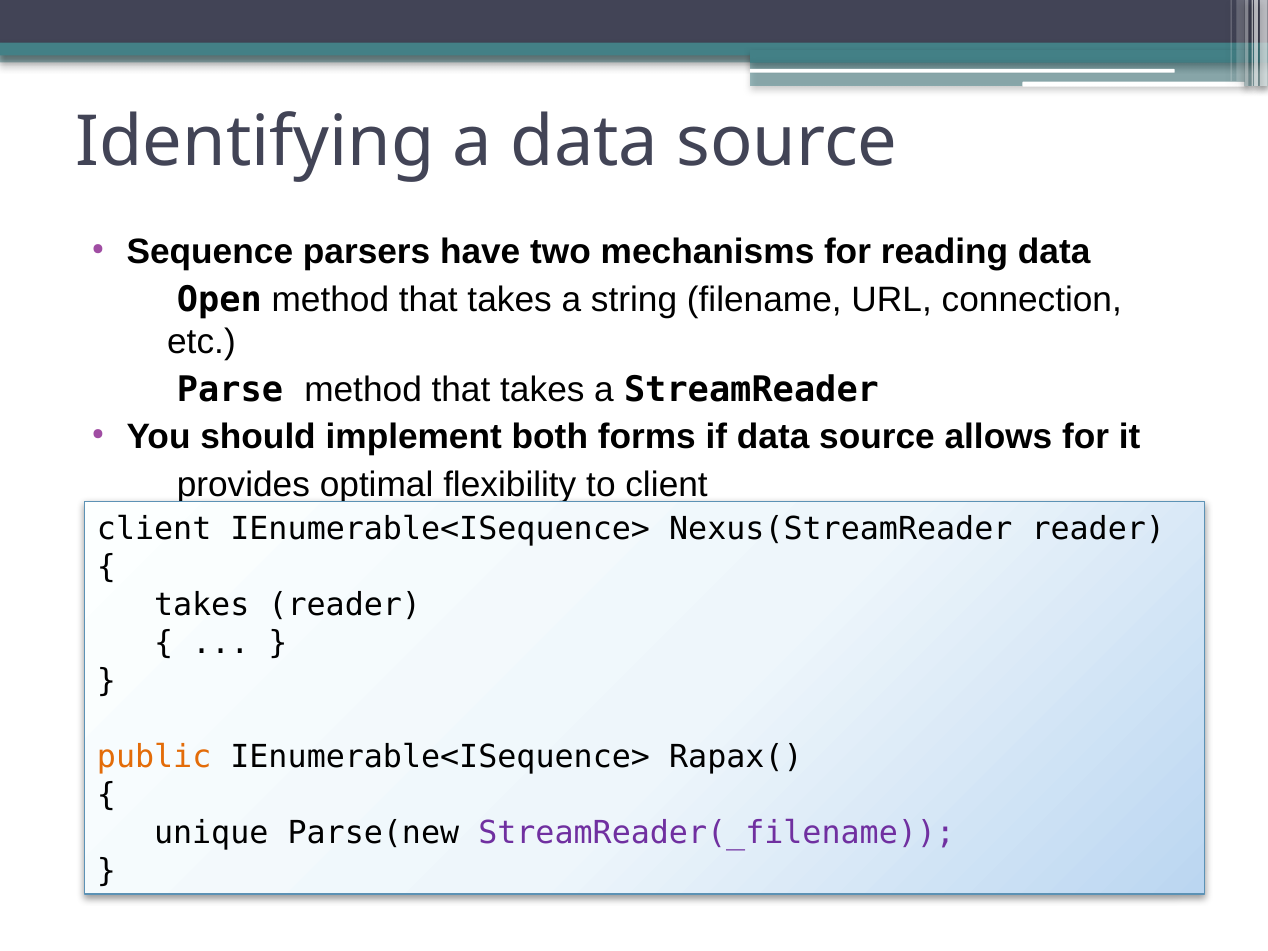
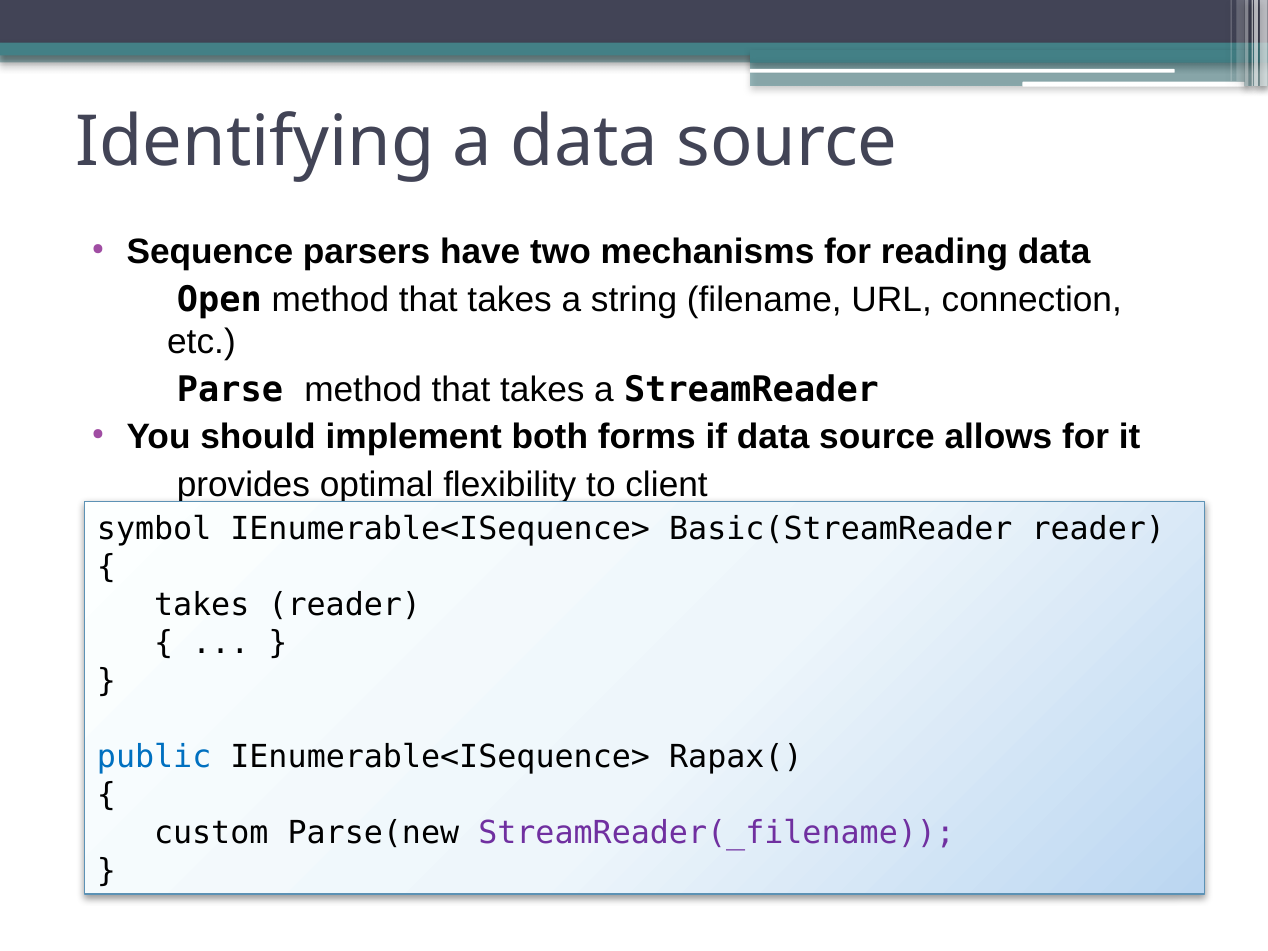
client: client -> symbol (154, 529)
Nexus(StreamReader: Nexus(StreamReader -> Basic(StreamReader (841, 529)
public colour: orange -> blue (154, 757)
unique: unique -> custom (211, 833)
